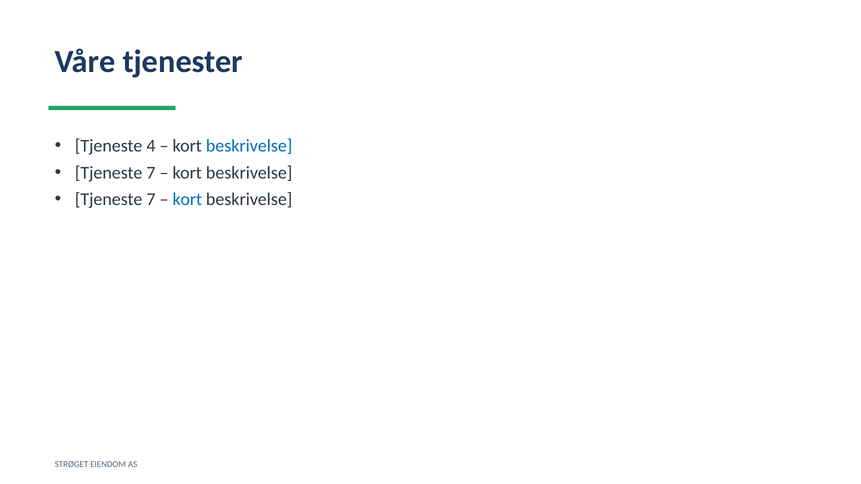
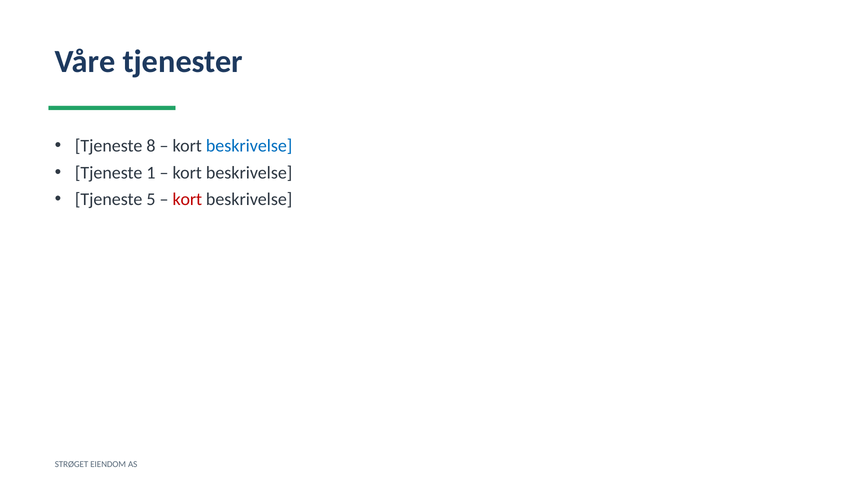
4: 4 -> 8 (151, 146)
7: 7 -> 1 (151, 173)
7: 7 -> 5 (151, 200)
kort colour: blue -> red (187, 200)
